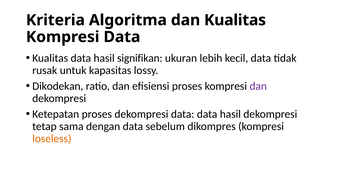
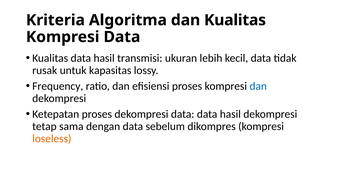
signifikan: signifikan -> transmisi (140, 58)
Dikodekan: Dikodekan -> Frequency (58, 86)
dan colour: purple -> blue (258, 86)
